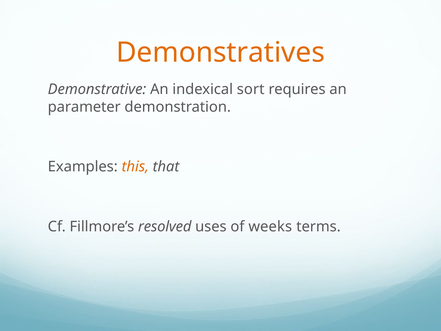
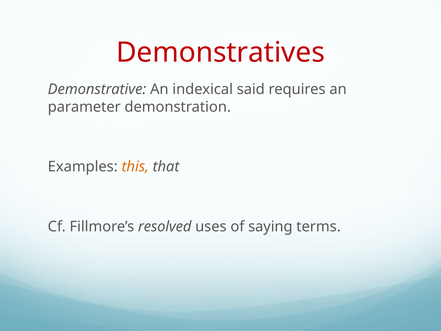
Demonstratives colour: orange -> red (220, 53)
sort: sort -> said (251, 89)
weeks: weeks -> saying (270, 226)
